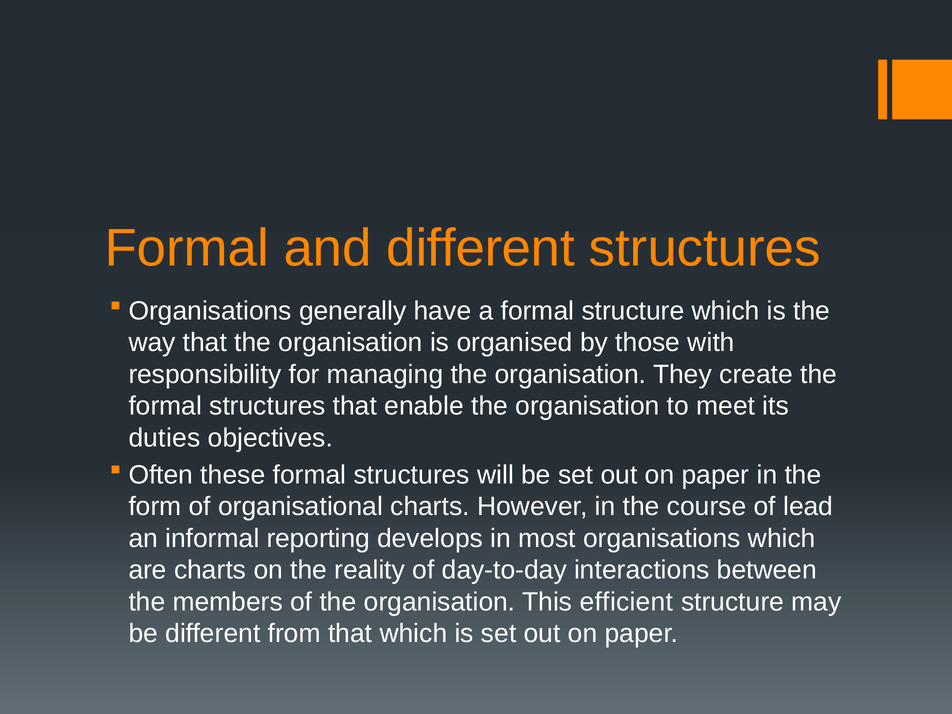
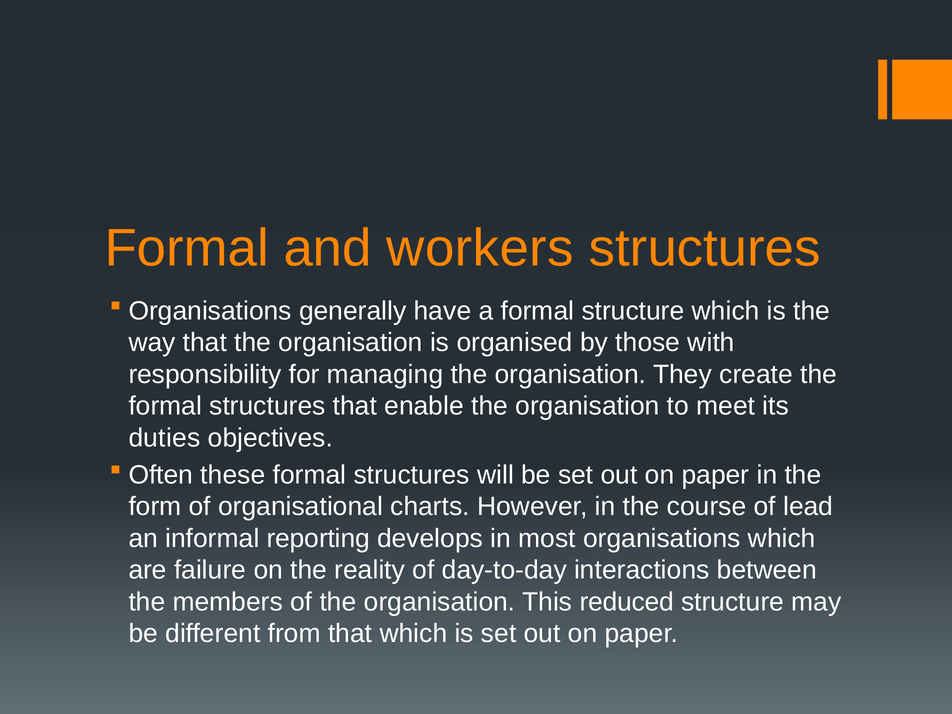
and different: different -> workers (480, 248)
are charts: charts -> failure (210, 570)
efficient: efficient -> reduced (627, 602)
